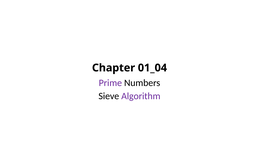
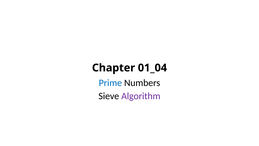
Prime colour: purple -> blue (110, 83)
